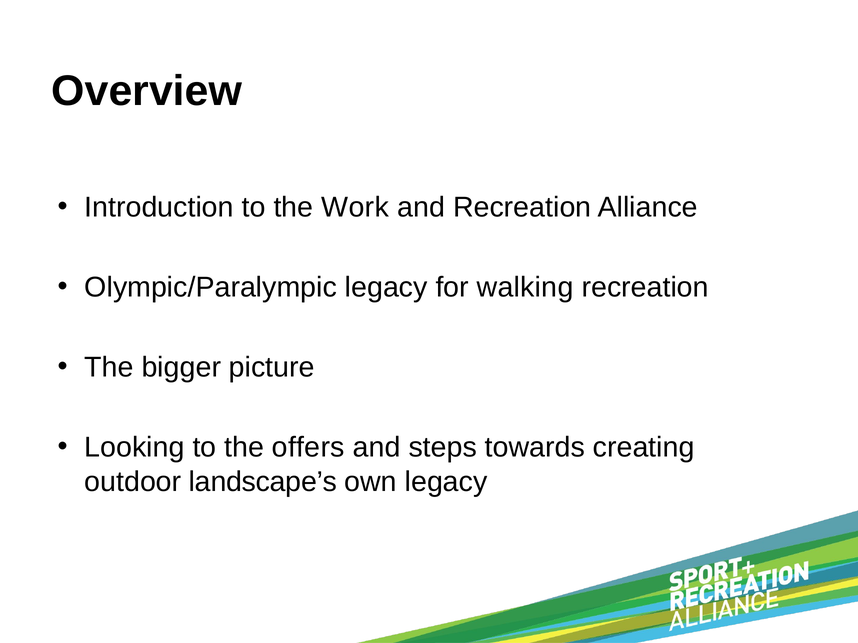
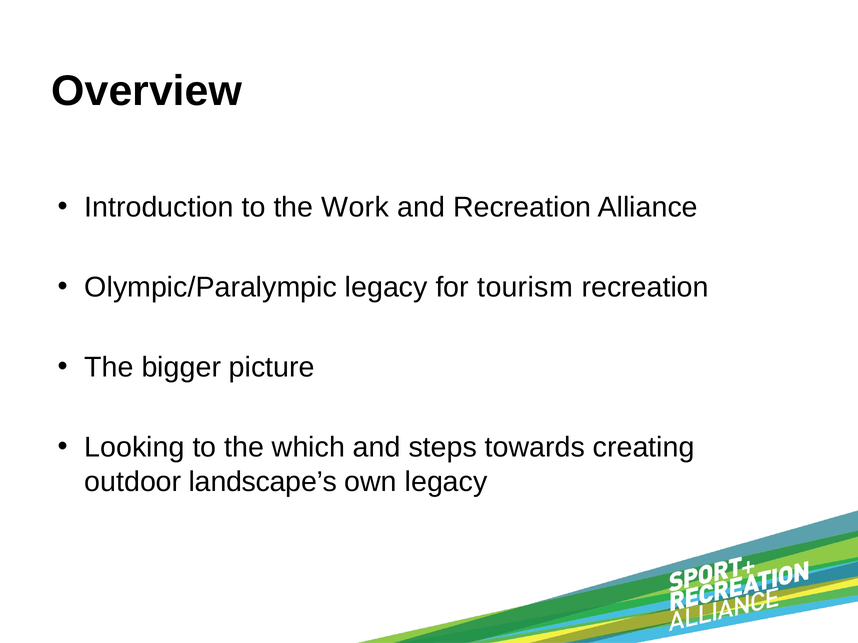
walking: walking -> tourism (525, 288)
offers: offers -> which (308, 448)
